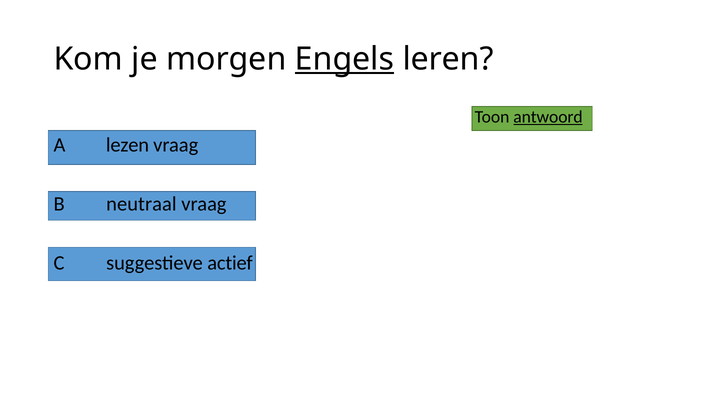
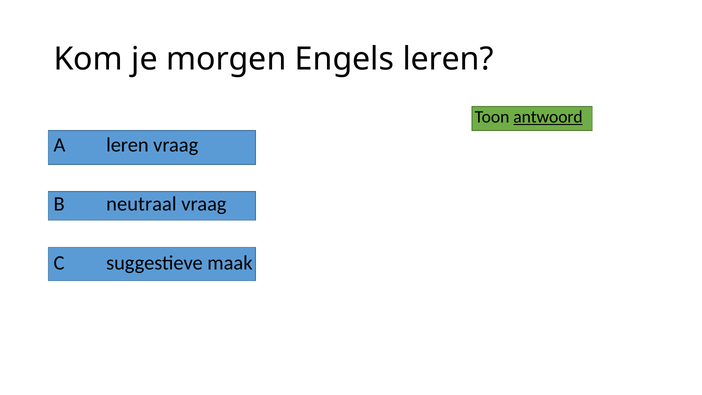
Engels underline: present -> none (345, 59)
A lezen: lezen -> leren (127, 145)
actief: actief -> maak (230, 263)
